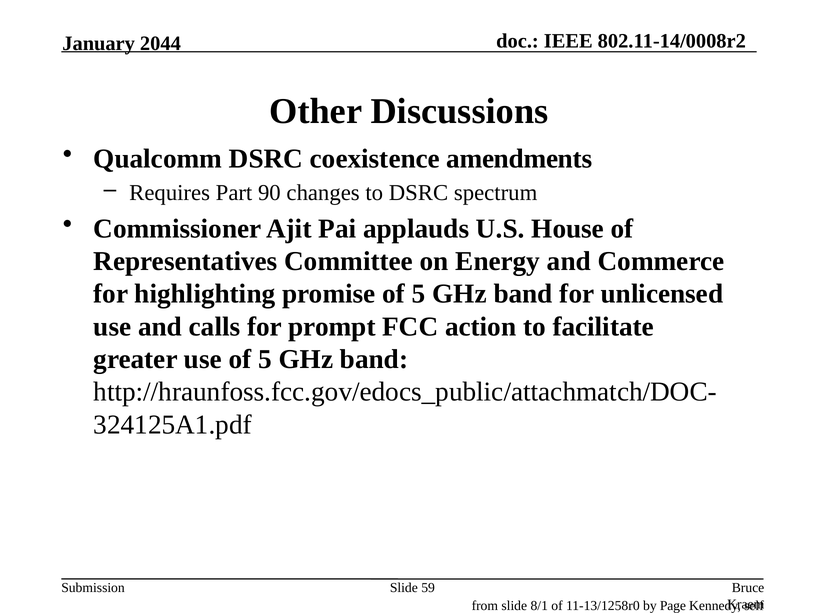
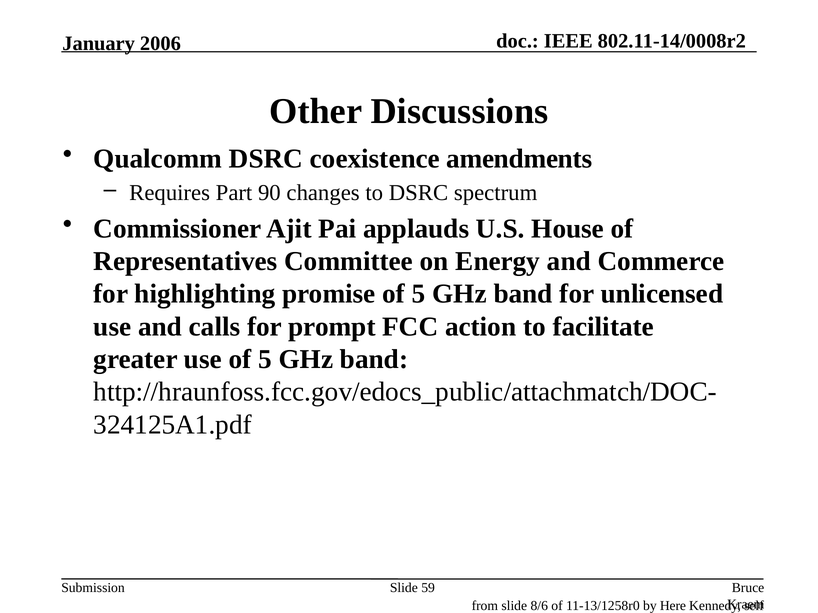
2044: 2044 -> 2006 (160, 44)
8/1: 8/1 -> 8/6 (539, 606)
Page: Page -> Here (673, 606)
